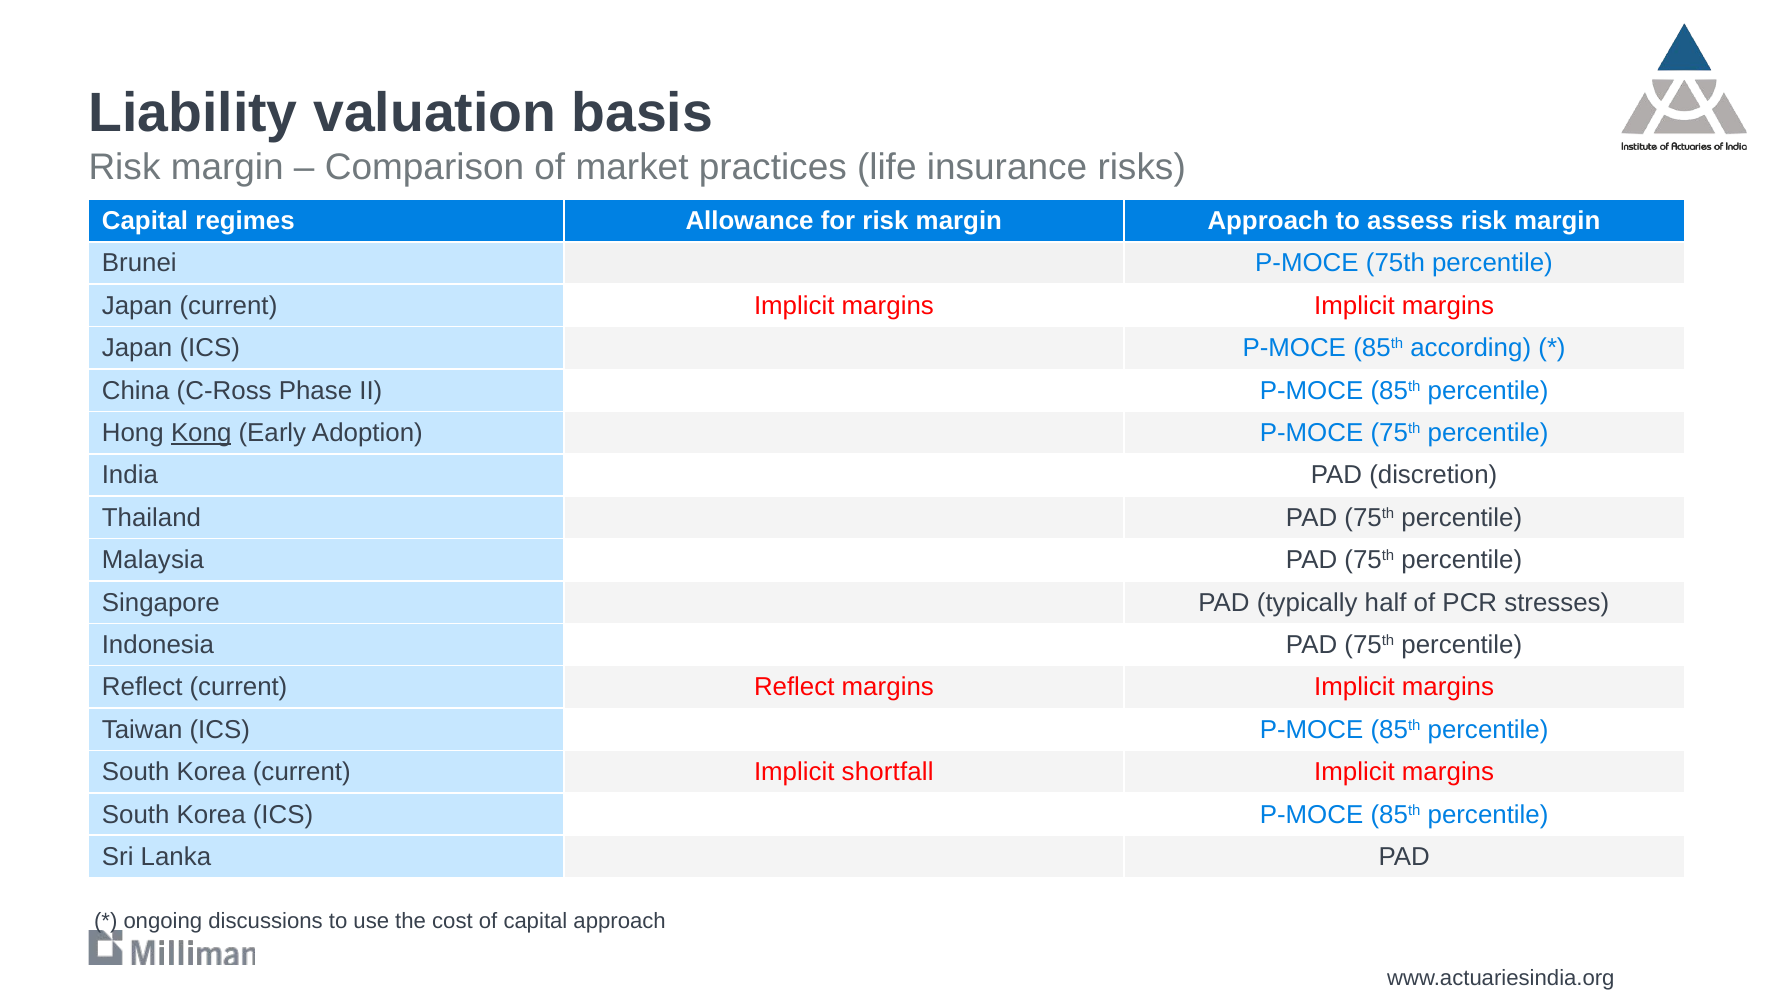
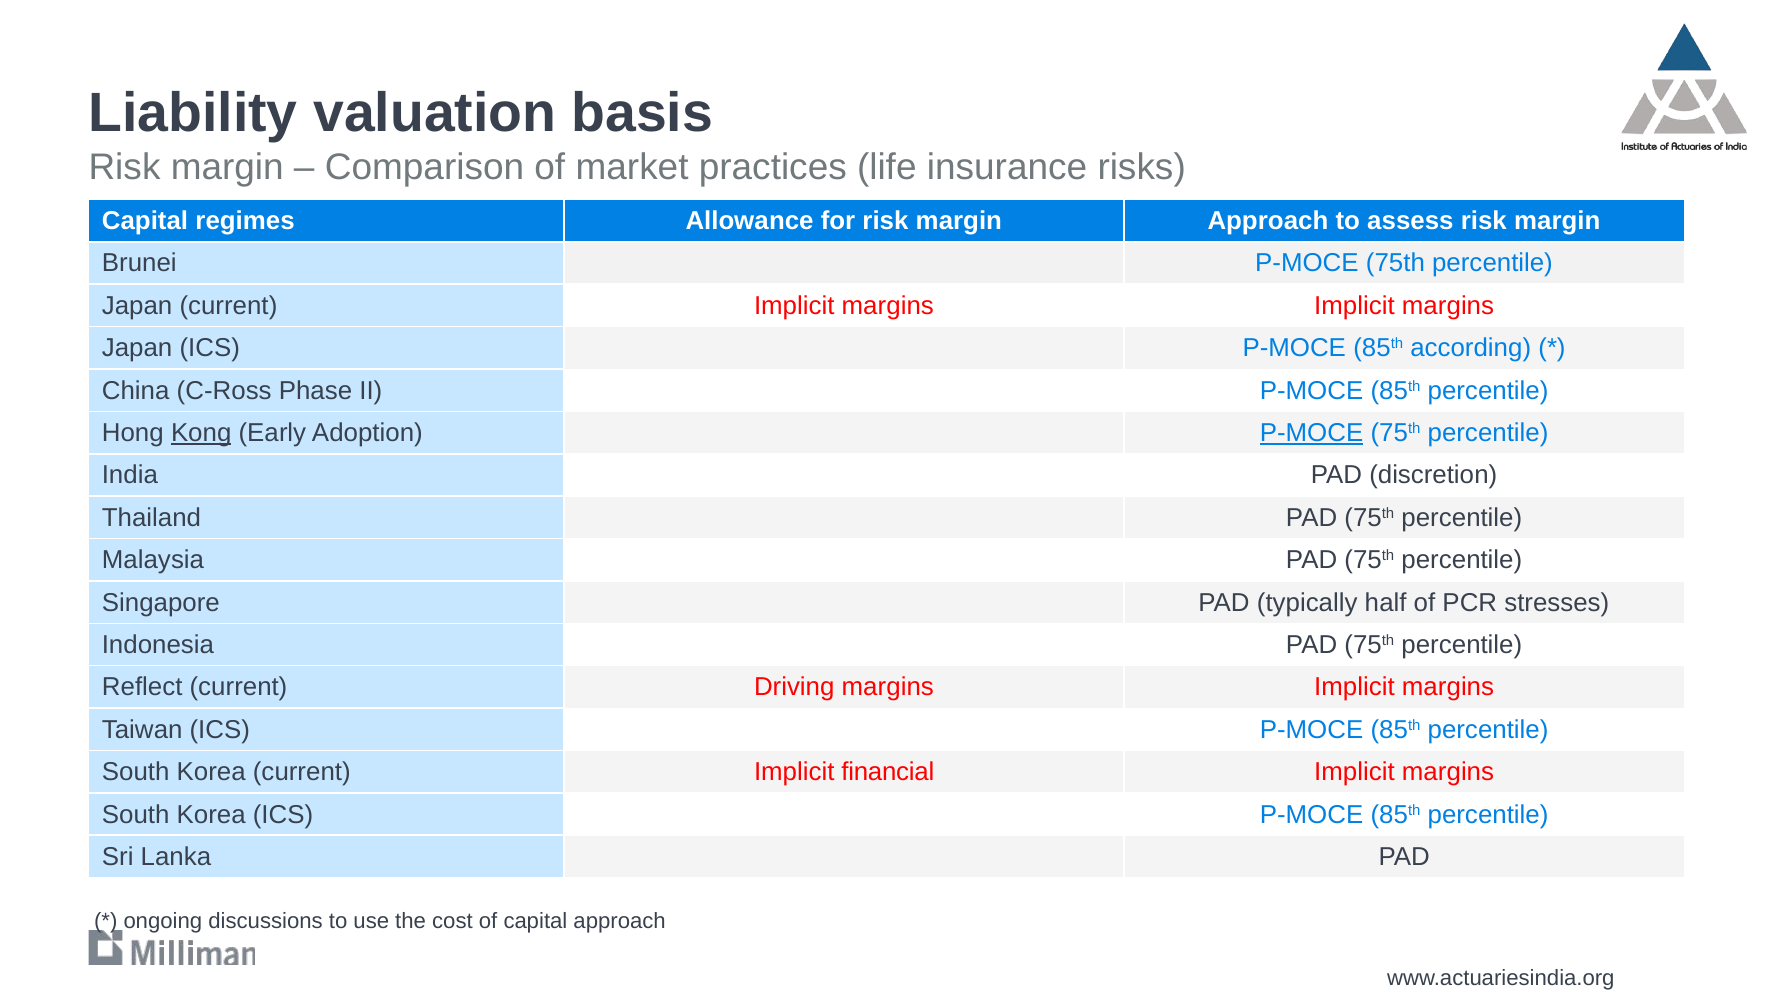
P-MOCE underline: none -> present (1312, 433)
current Reflect: Reflect -> Driving (794, 688)
shortfall: shortfall -> financial (888, 772)
